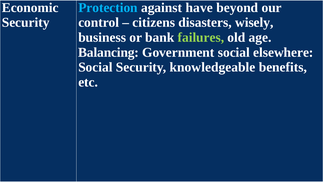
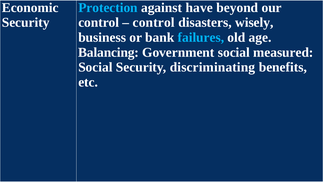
citizens: citizens -> control (154, 22)
failures colour: light green -> light blue (201, 37)
elsewhere: elsewhere -> measured (283, 52)
knowledgeable: knowledgeable -> discriminating (212, 67)
